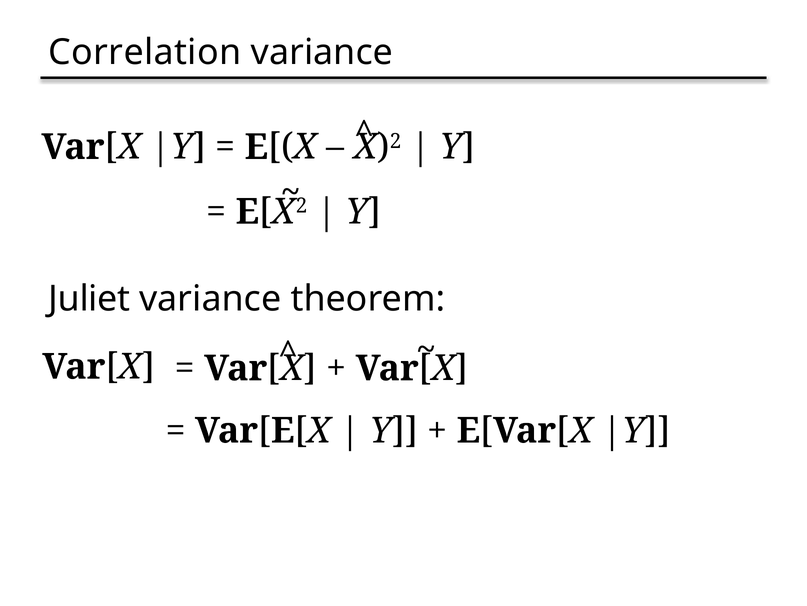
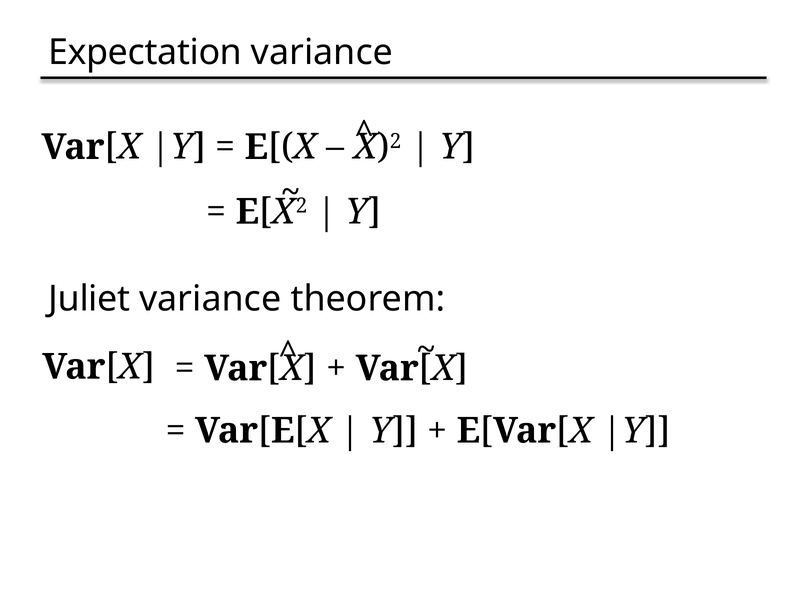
Correlation: Correlation -> Expectation (145, 52)
